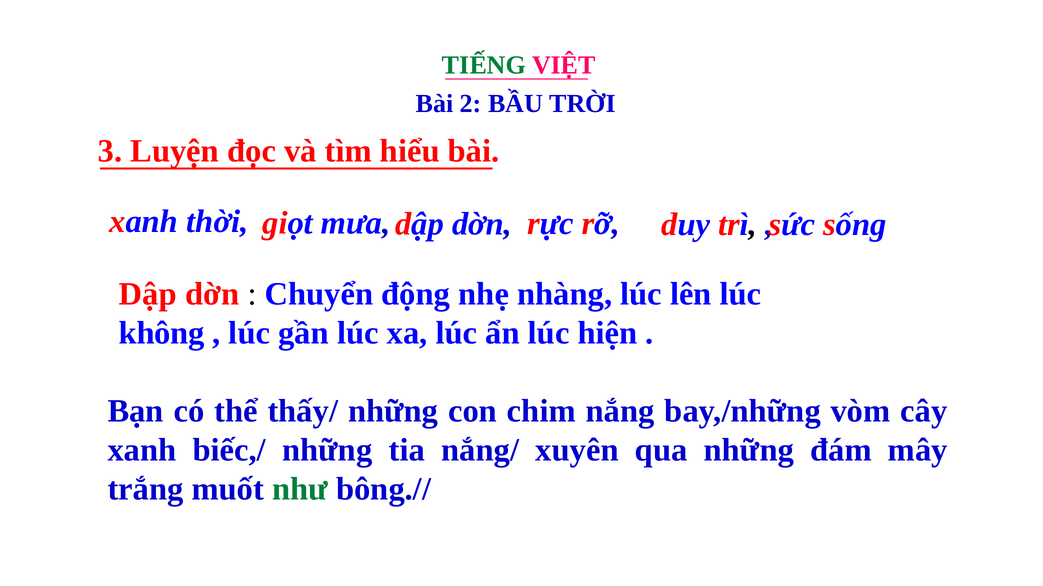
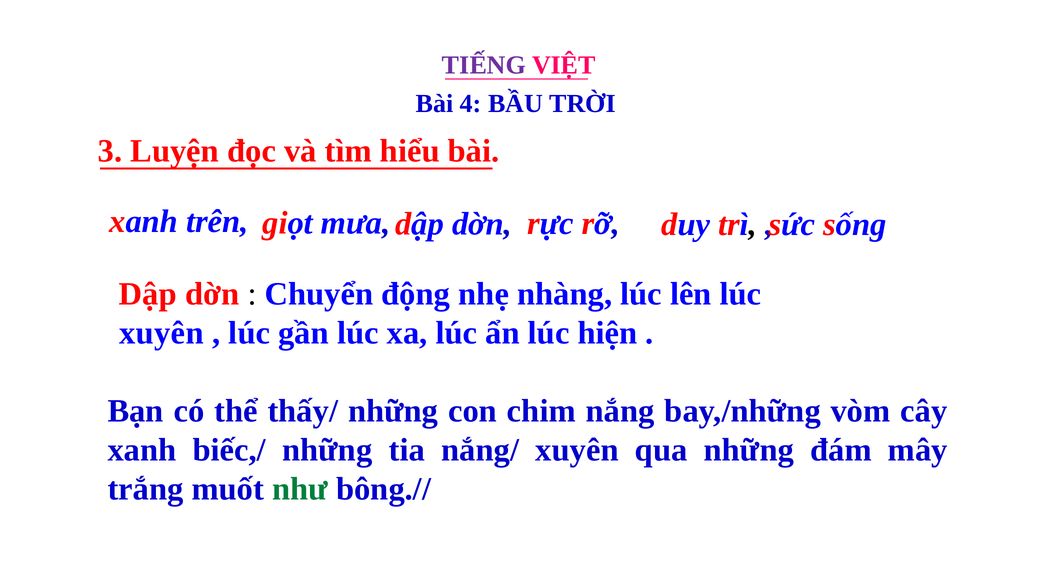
TIẾNG colour: green -> purple (484, 65)
2: 2 -> 4 (471, 104)
thời: thời -> trên (217, 222)
không: không -> xuyên (161, 334)
